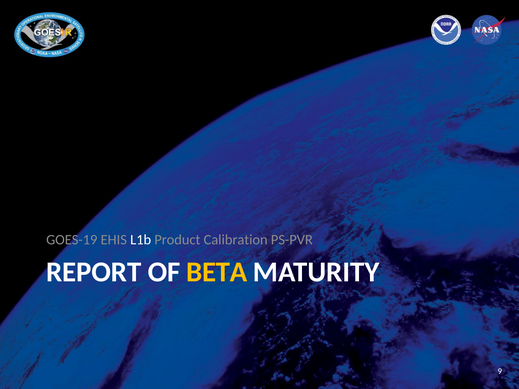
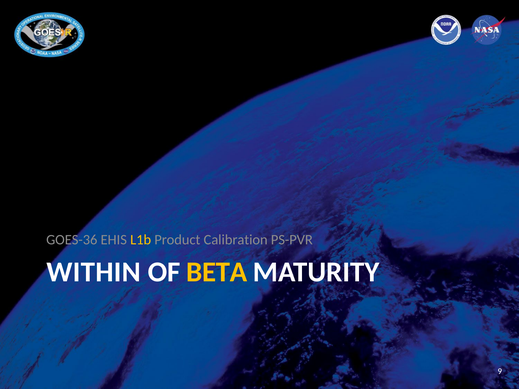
GOES-19: GOES-19 -> GOES-36 (72, 240)
L1b colour: white -> yellow (141, 240)
REPORT: REPORT -> WITHIN (94, 272)
